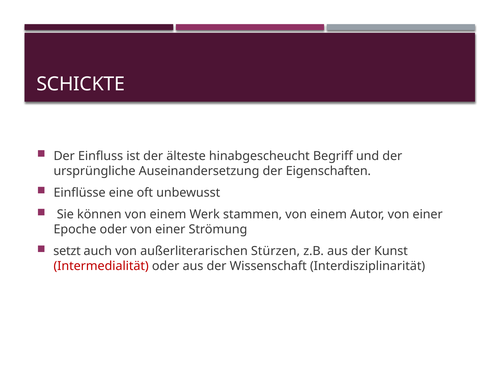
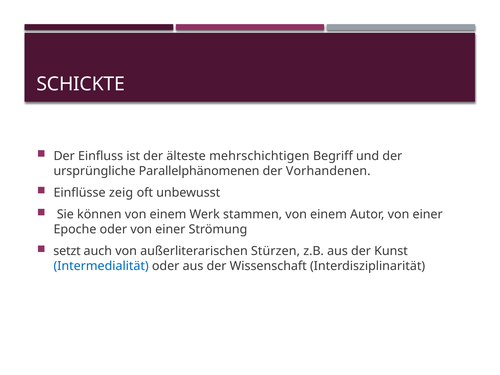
hinabgescheucht: hinabgescheucht -> mehrschichtigen (259, 156)
Auseinandersetzung: Auseinandersetzung -> Parallelphänomenen (199, 171)
Eigenschaften: Eigenschaften -> Vorhandenen (328, 171)
eine: eine -> zeig (121, 193)
Intermedialität colour: red -> blue (101, 266)
